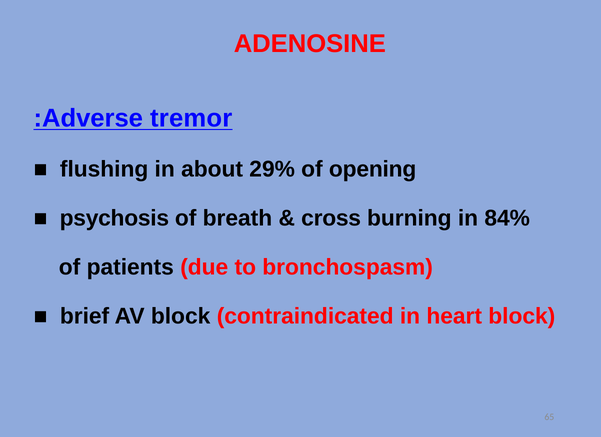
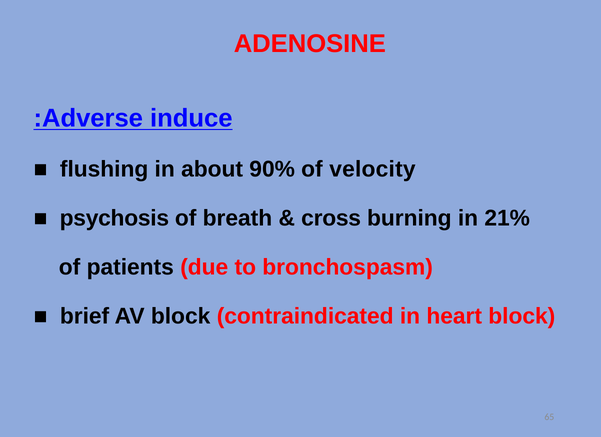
tremor: tremor -> induce (191, 118)
29%: 29% -> 90% (272, 169)
opening: opening -> velocity (372, 169)
84%: 84% -> 21% (507, 218)
